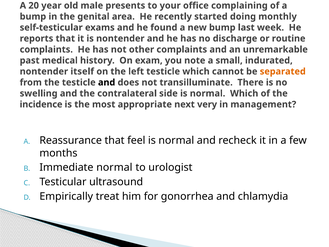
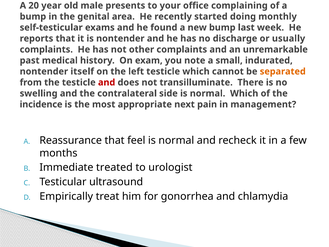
routine: routine -> usually (289, 38)
and colour: black -> red (107, 82)
very: very -> pain (207, 104)
Immediate normal: normal -> treated (114, 167)
